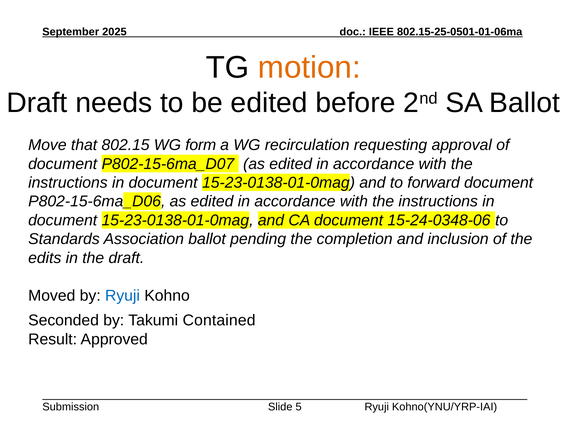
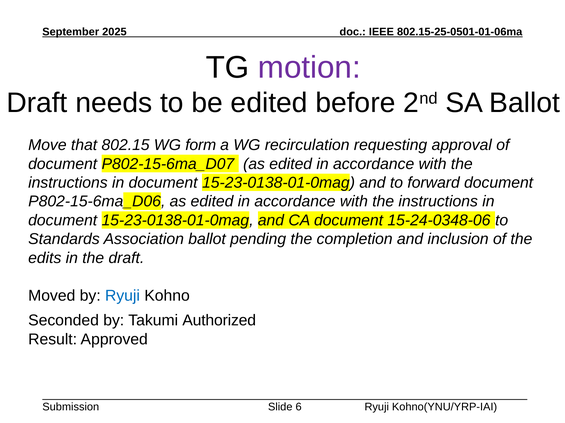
motion colour: orange -> purple (309, 68)
Contained: Contained -> Authorized (219, 321)
5: 5 -> 6 (299, 407)
